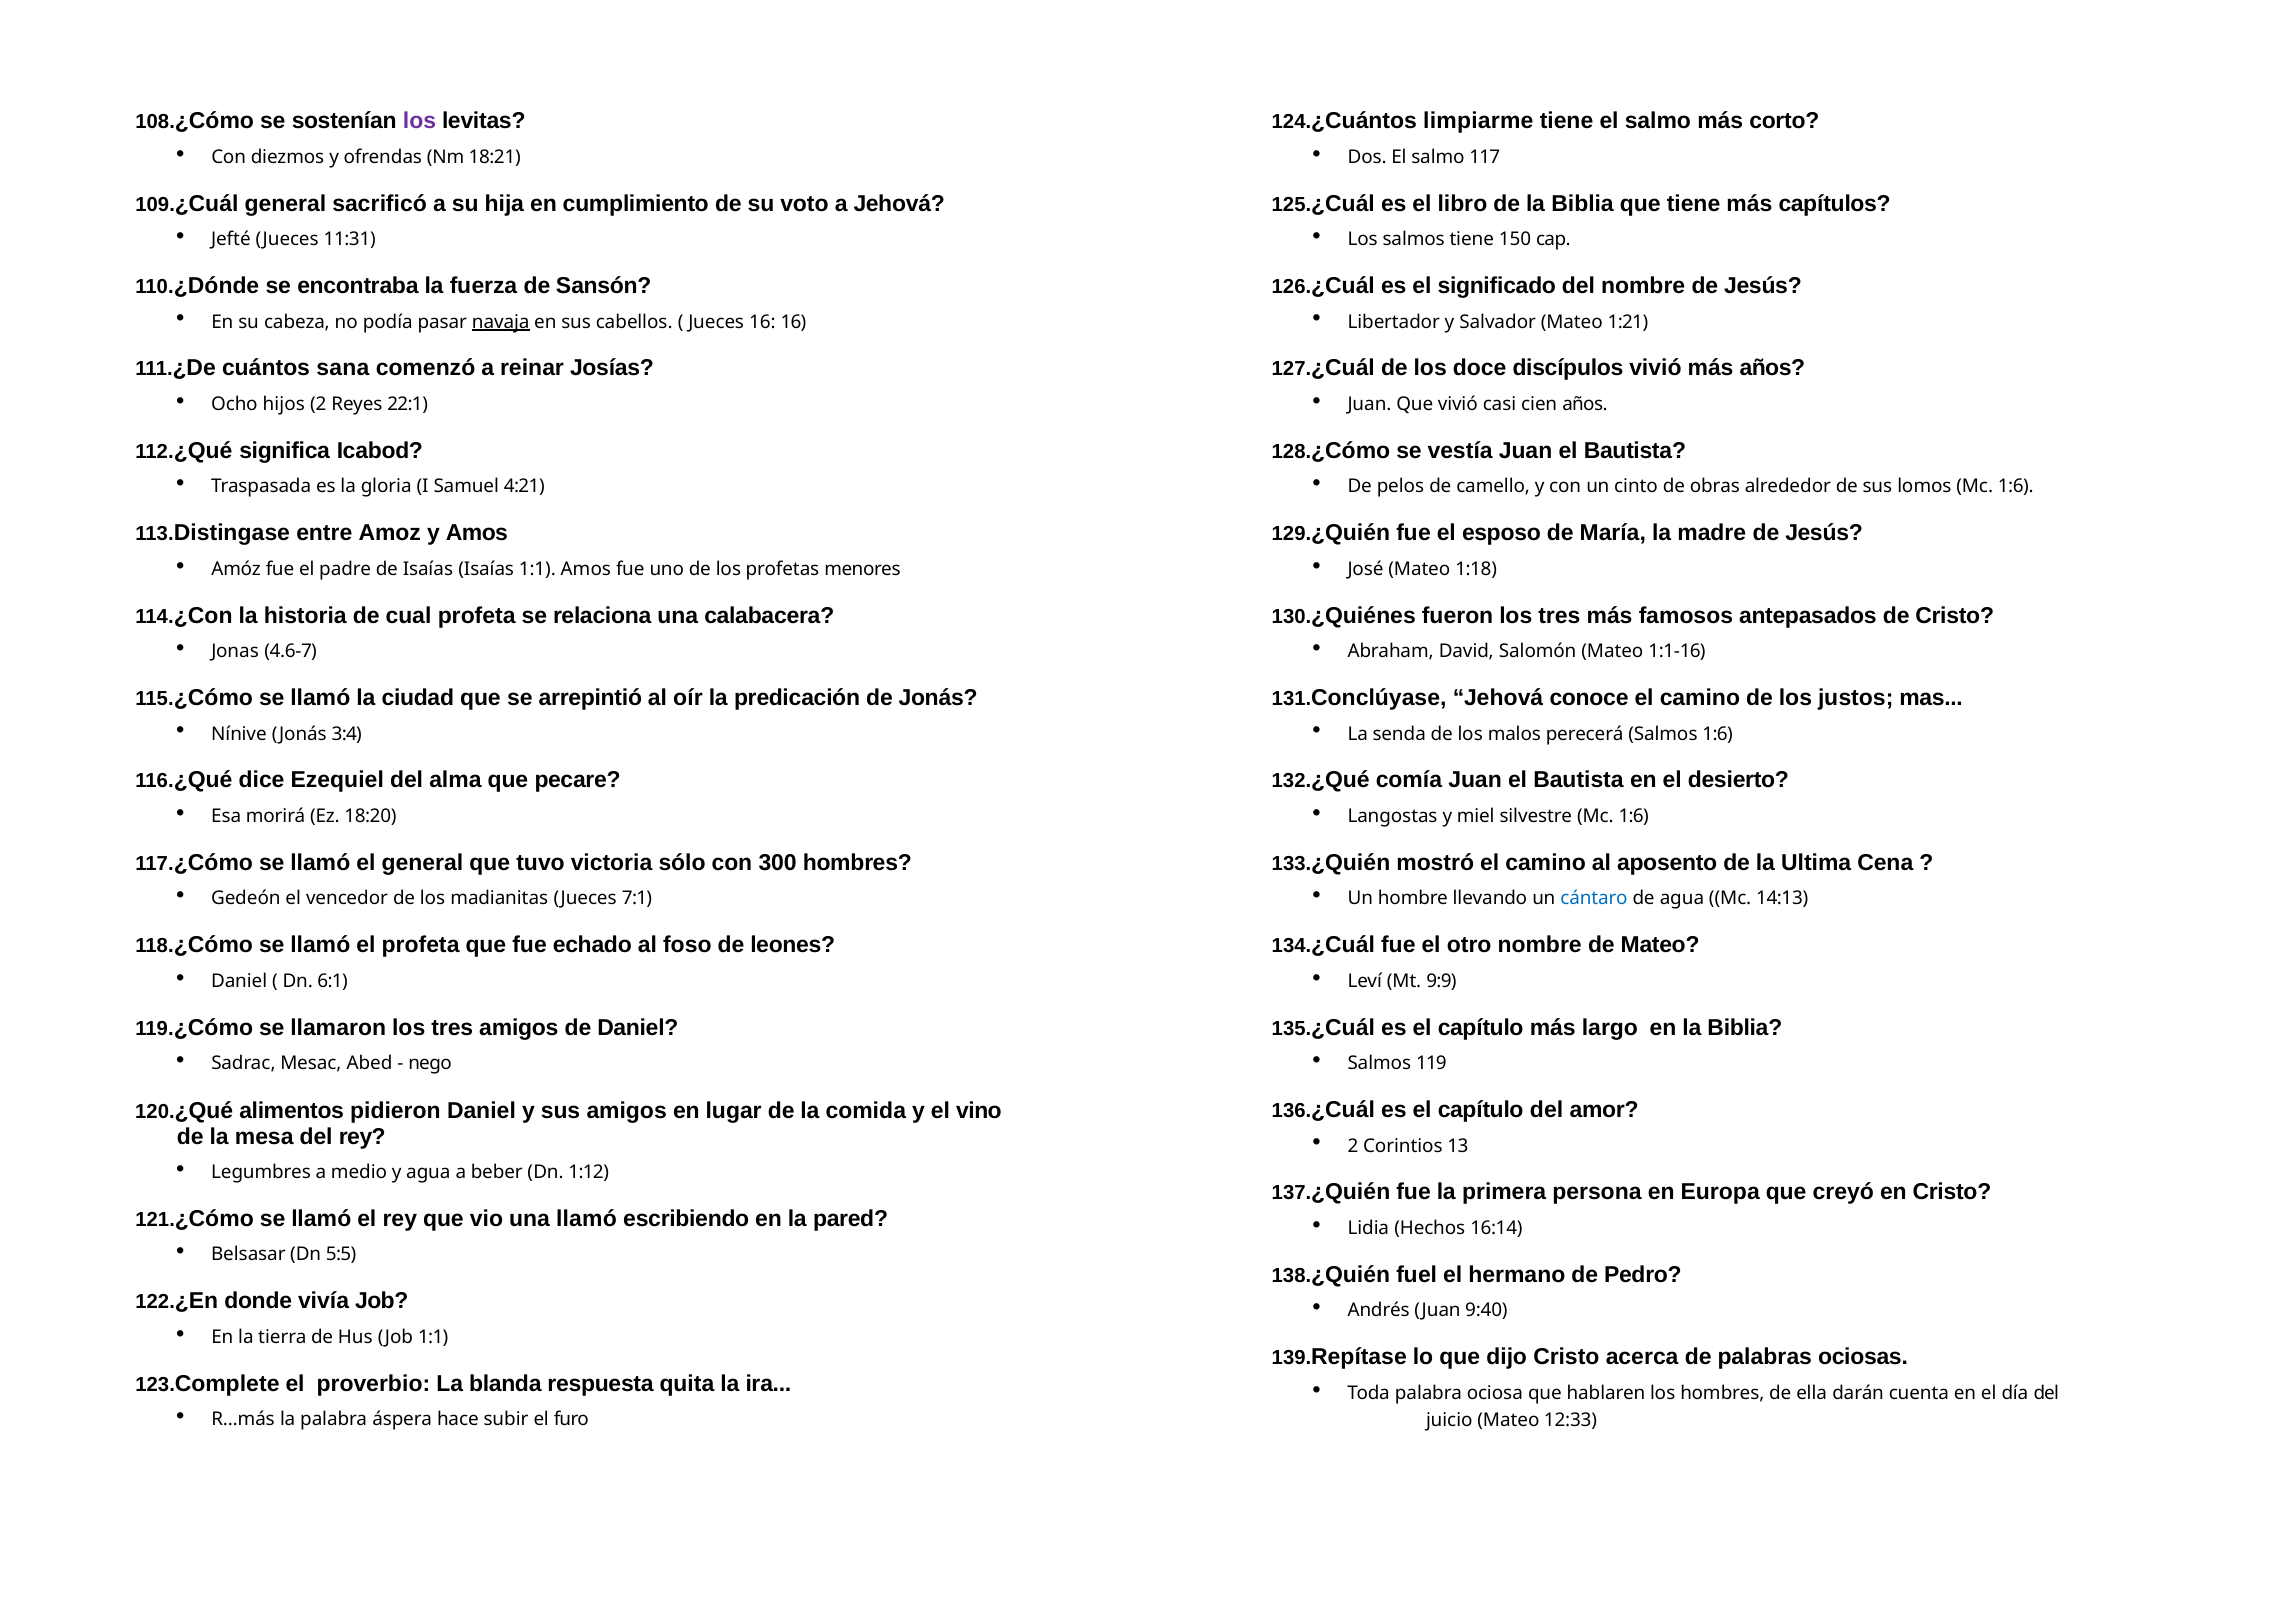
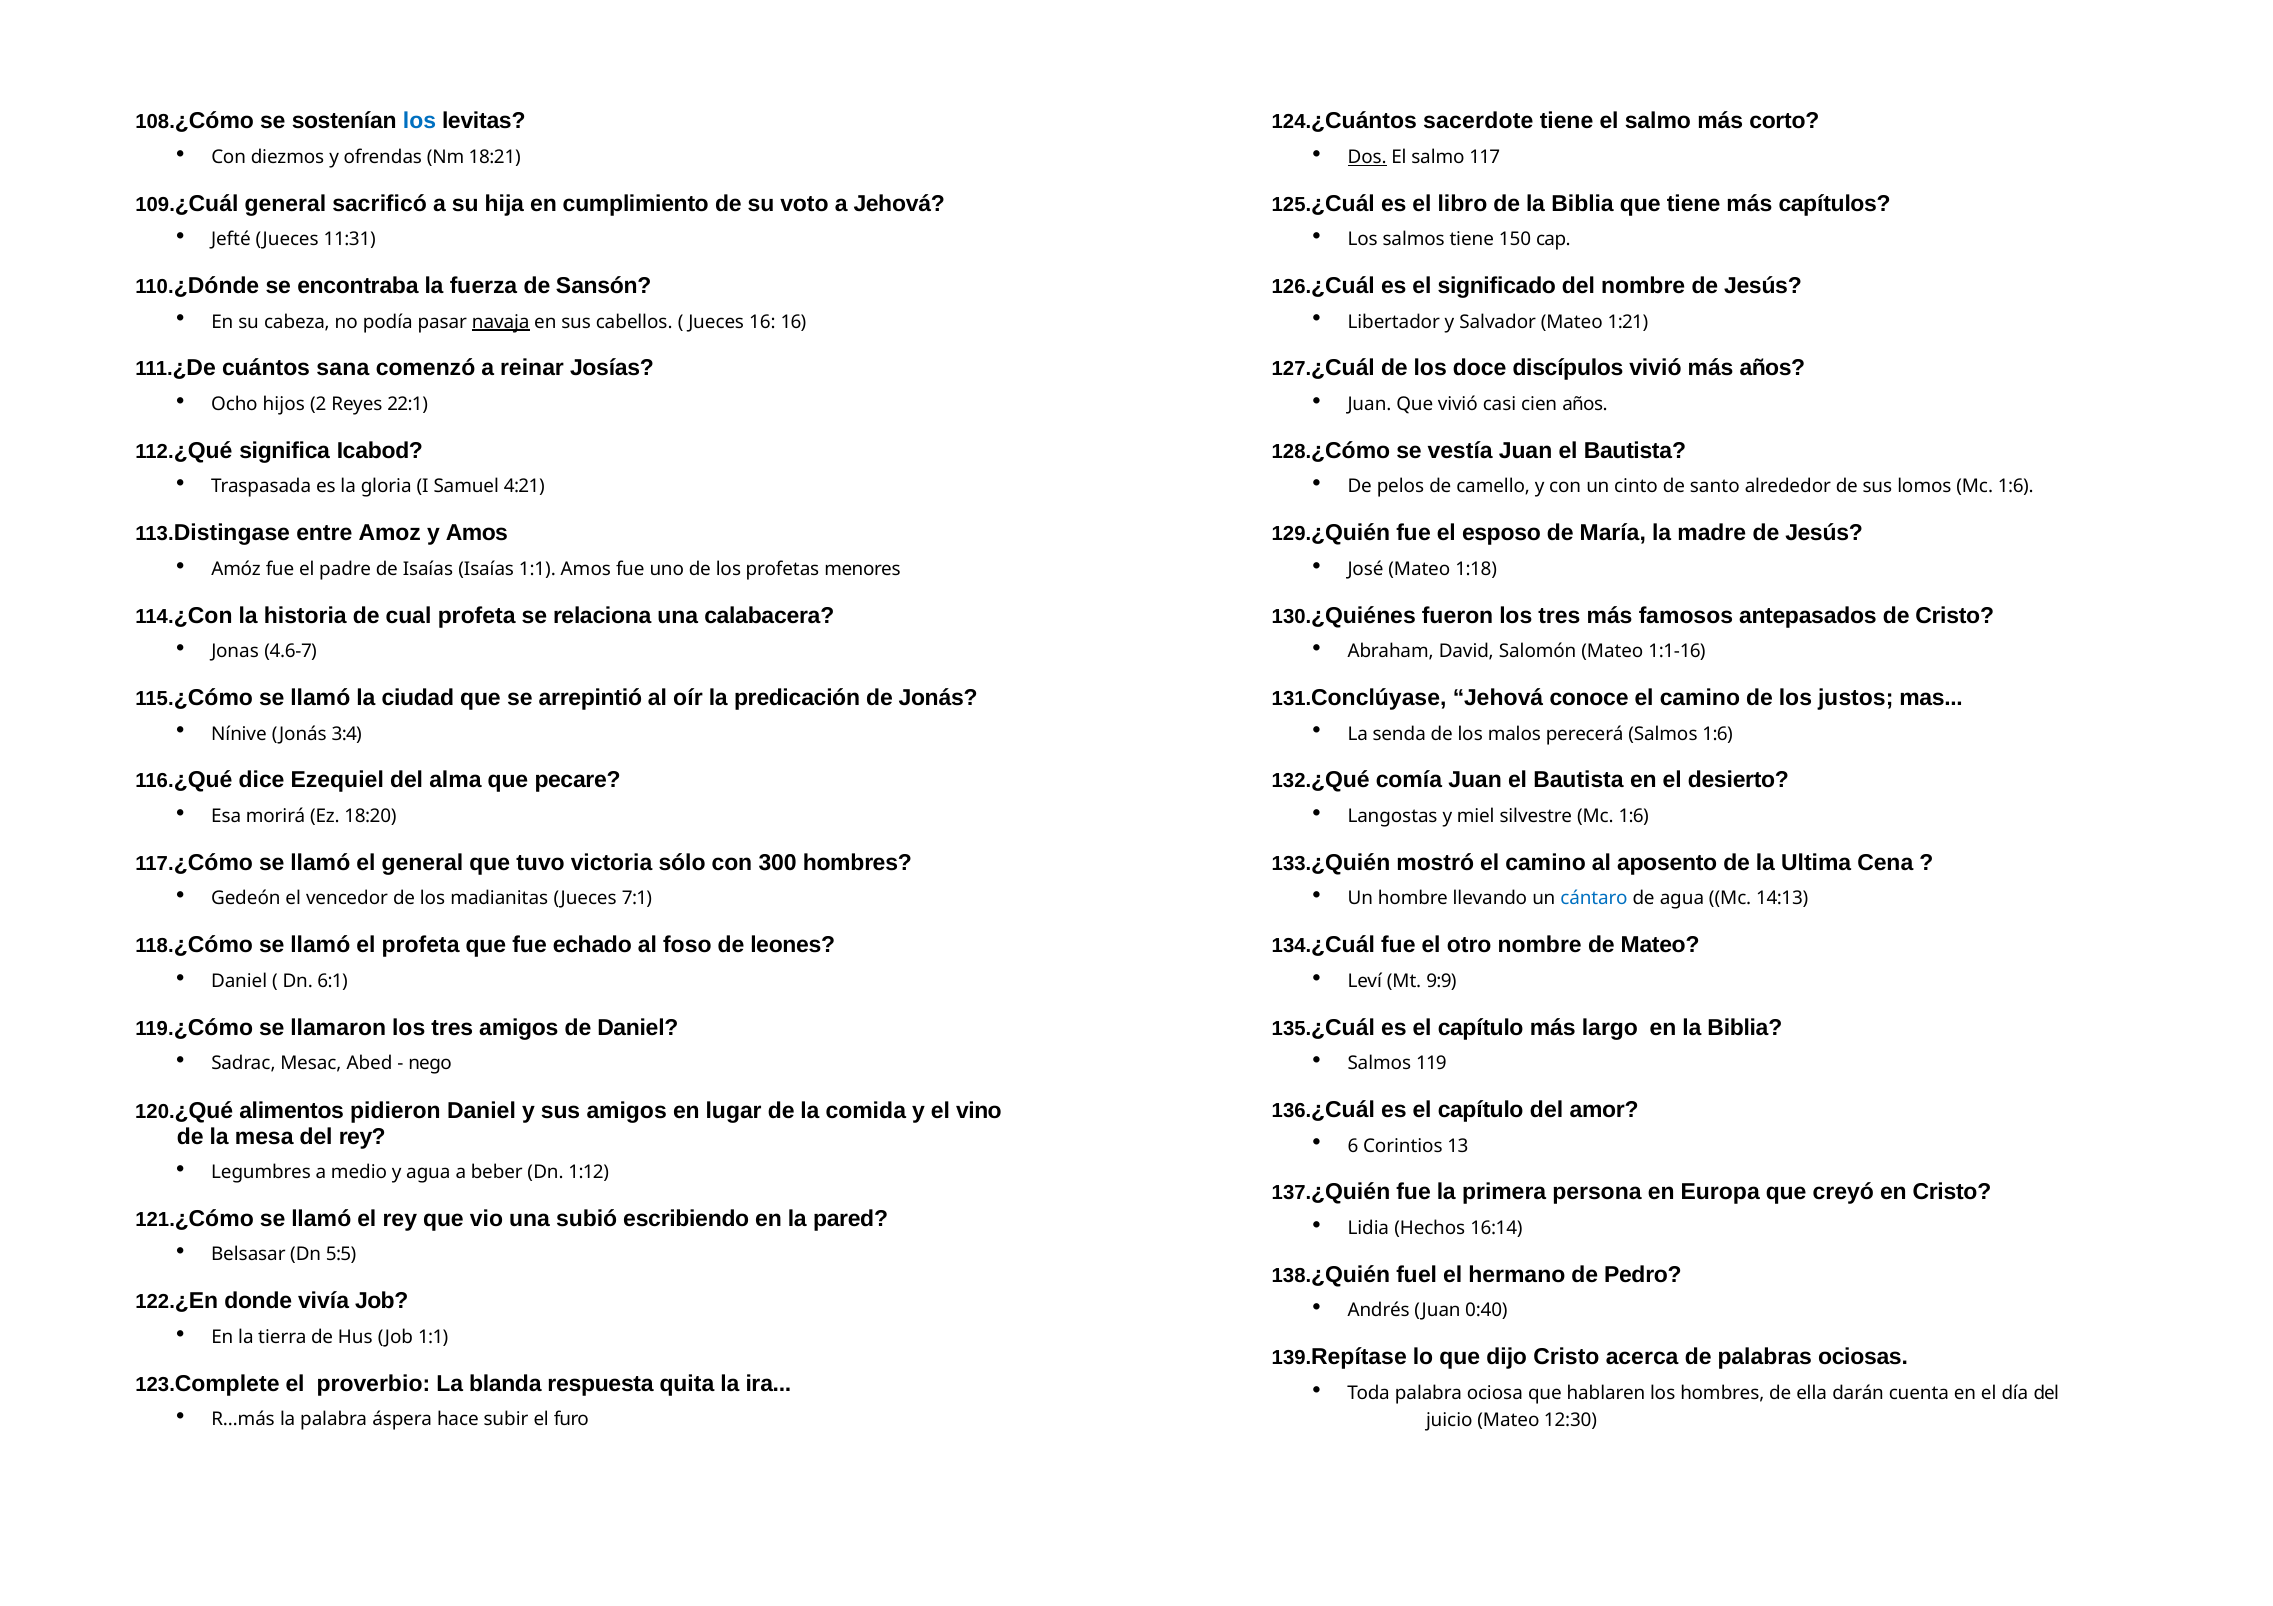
los colour: purple -> blue (420, 121)
limpiarme: limpiarme -> sacerdote (1478, 121)
Dos underline: none -> present (1367, 157)
obras: obras -> santo (1715, 487)
2: 2 -> 6 (1353, 1146)
una llamó: llamó -> subió (587, 1219)
9:40: 9:40 -> 0:40 (1486, 1311)
12:33: 12:33 -> 12:30 (1570, 1420)
